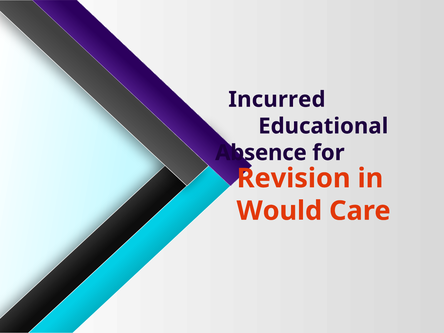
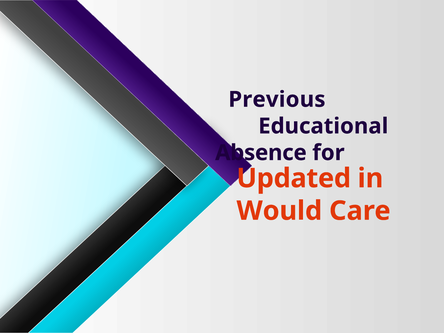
Incurred: Incurred -> Previous (277, 99)
Revision: Revision -> Updated (294, 178)
